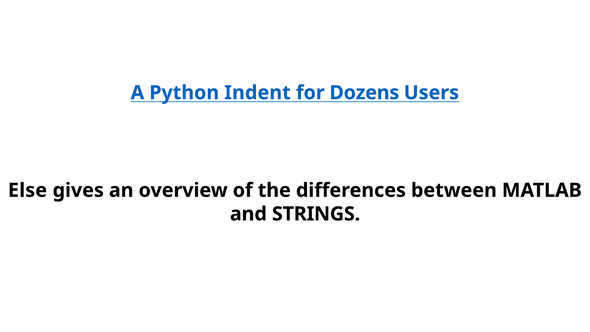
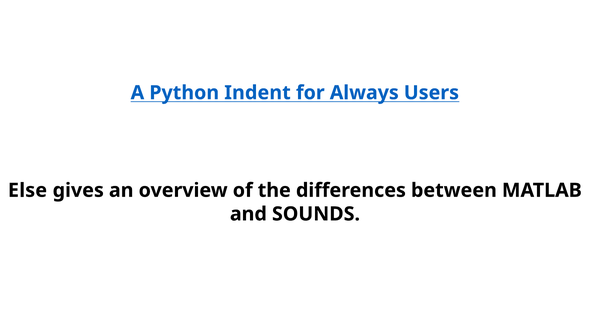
Dozens: Dozens -> Always (364, 93)
STRINGS: STRINGS -> SOUNDS (316, 214)
